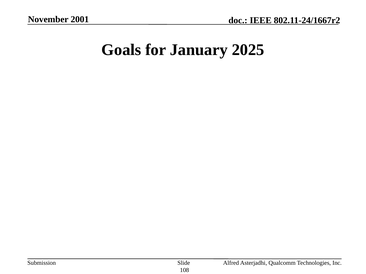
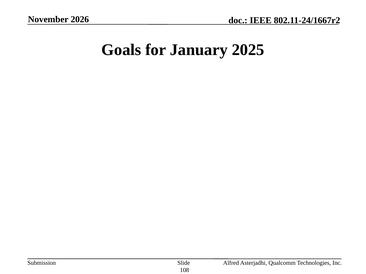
2001: 2001 -> 2026 (80, 19)
